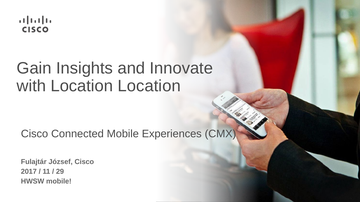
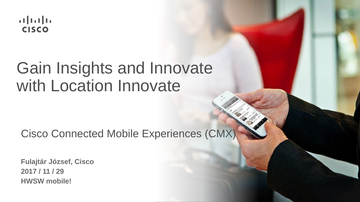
Location Location: Location -> Innovate (149, 86)
